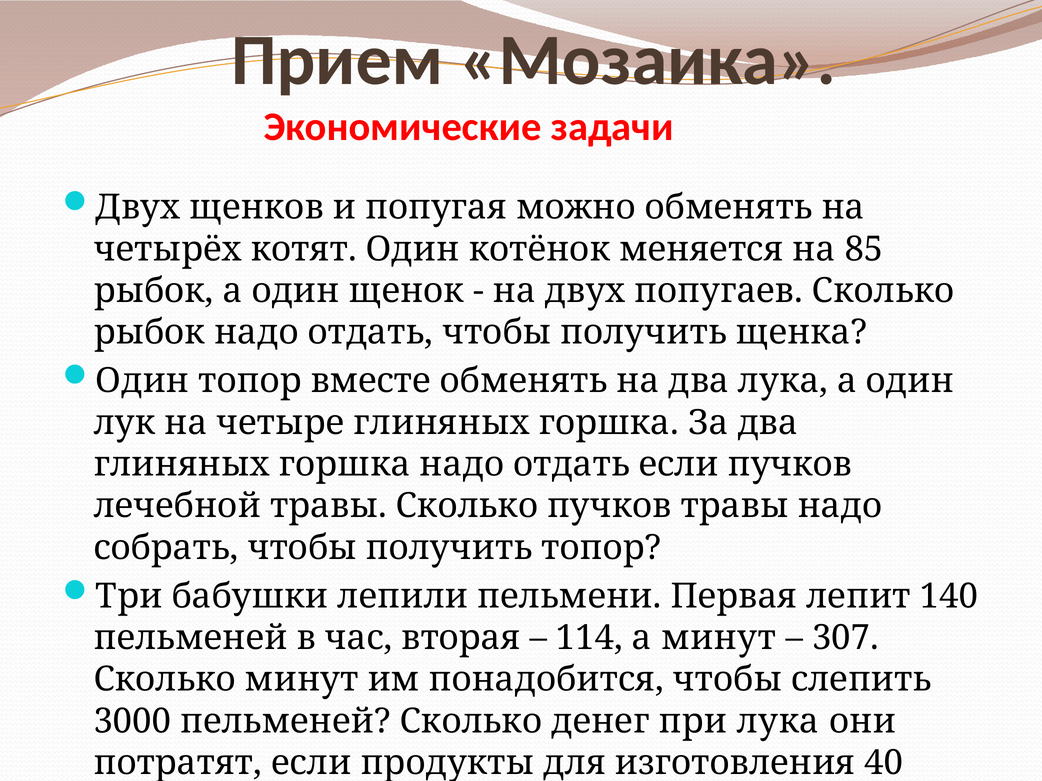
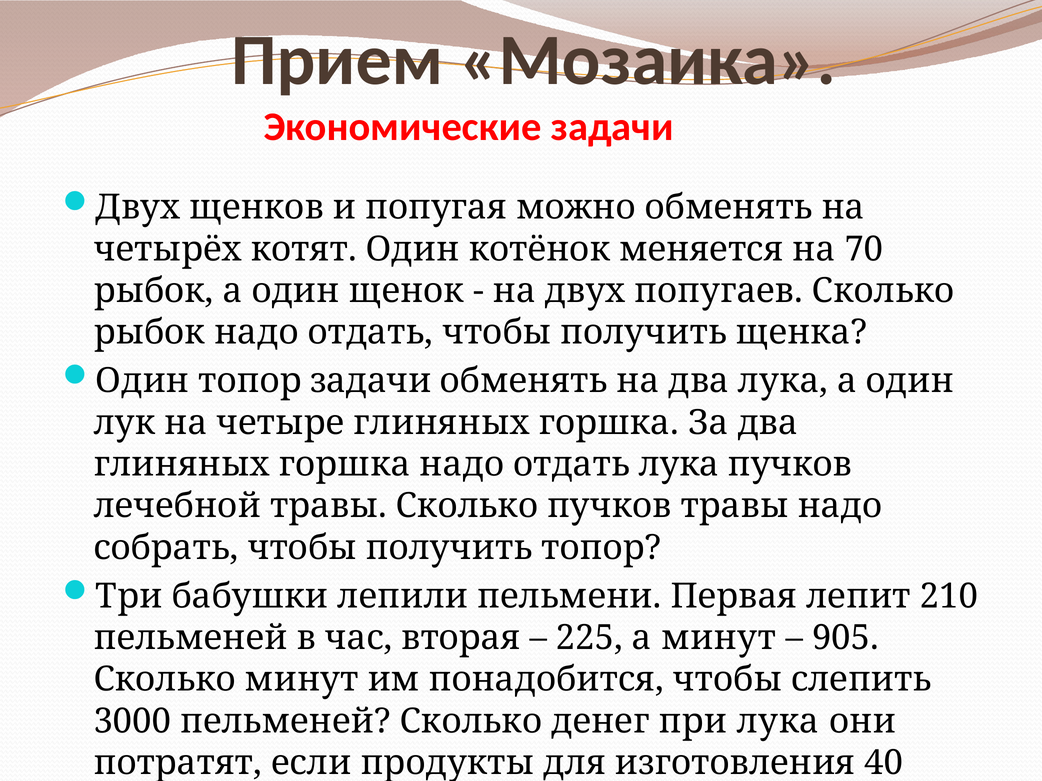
85: 85 -> 70 (864, 249)
топор вместе: вместе -> задачи (371, 381)
отдать если: если -> лука (679, 465)
140: 140 -> 210 (949, 597)
114: 114 -> 225 (589, 638)
307: 307 -> 905 (846, 638)
